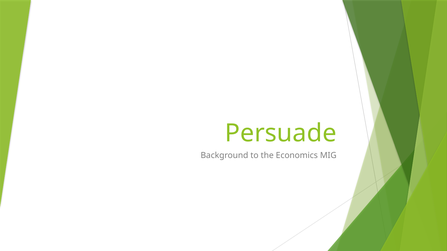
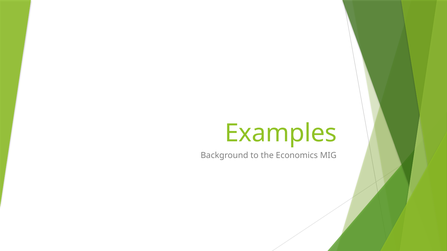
Persuade: Persuade -> Examples (281, 133)
